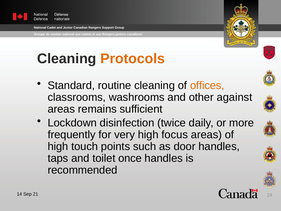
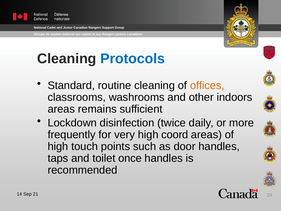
Protocols colour: orange -> blue (133, 59)
against: against -> indoors (235, 97)
focus: focus -> coord (175, 135)
